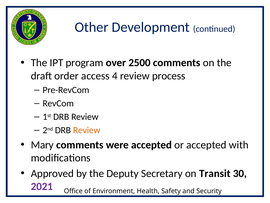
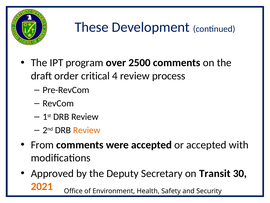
Other: Other -> These (92, 27)
access: access -> critical (95, 76)
Mary: Mary -> From (42, 145)
2021 colour: purple -> orange (42, 186)
